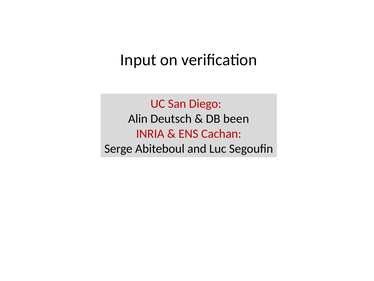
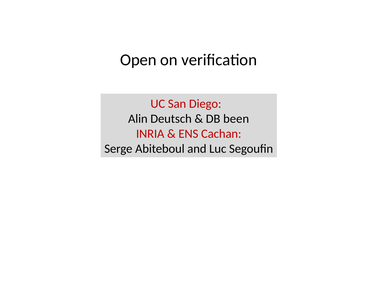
Input: Input -> Open (138, 60)
